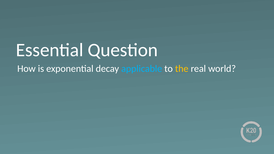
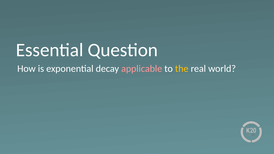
applicable colour: light blue -> pink (142, 69)
